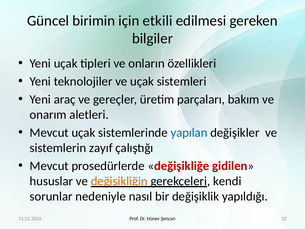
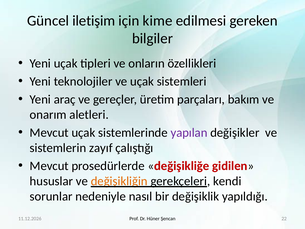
birimin: birimin -> iletişim (94, 21)
etkili: etkili -> kime (158, 21)
yapılan colour: blue -> purple (189, 133)
